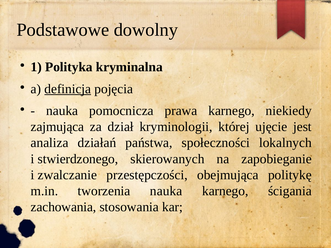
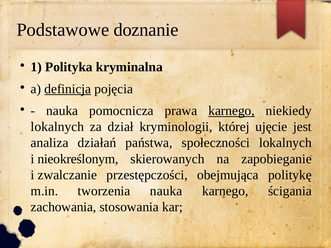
dowolny: dowolny -> doznanie (146, 30)
karnego underline: none -> present (232, 111)
zajmująca: zajmująca -> lokalnych (57, 127)
stwierdzonego: stwierdzonego -> nieokreślonym (78, 159)
